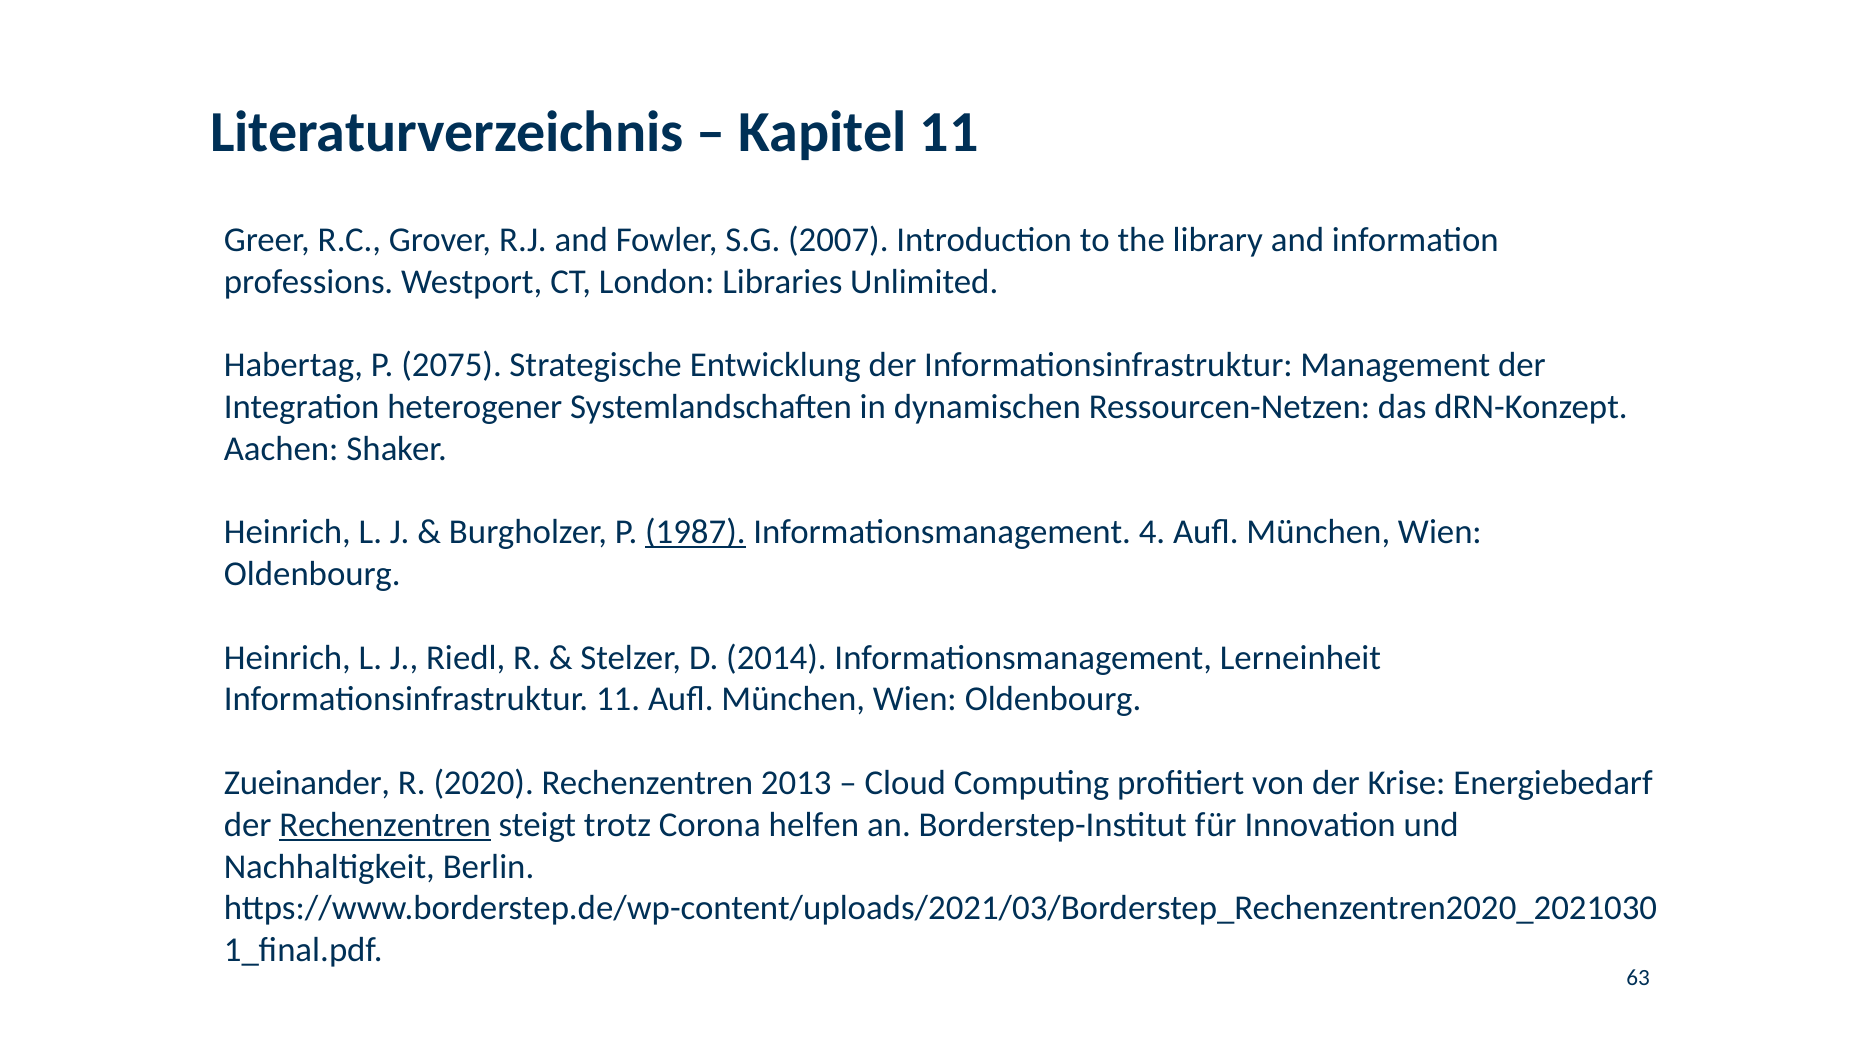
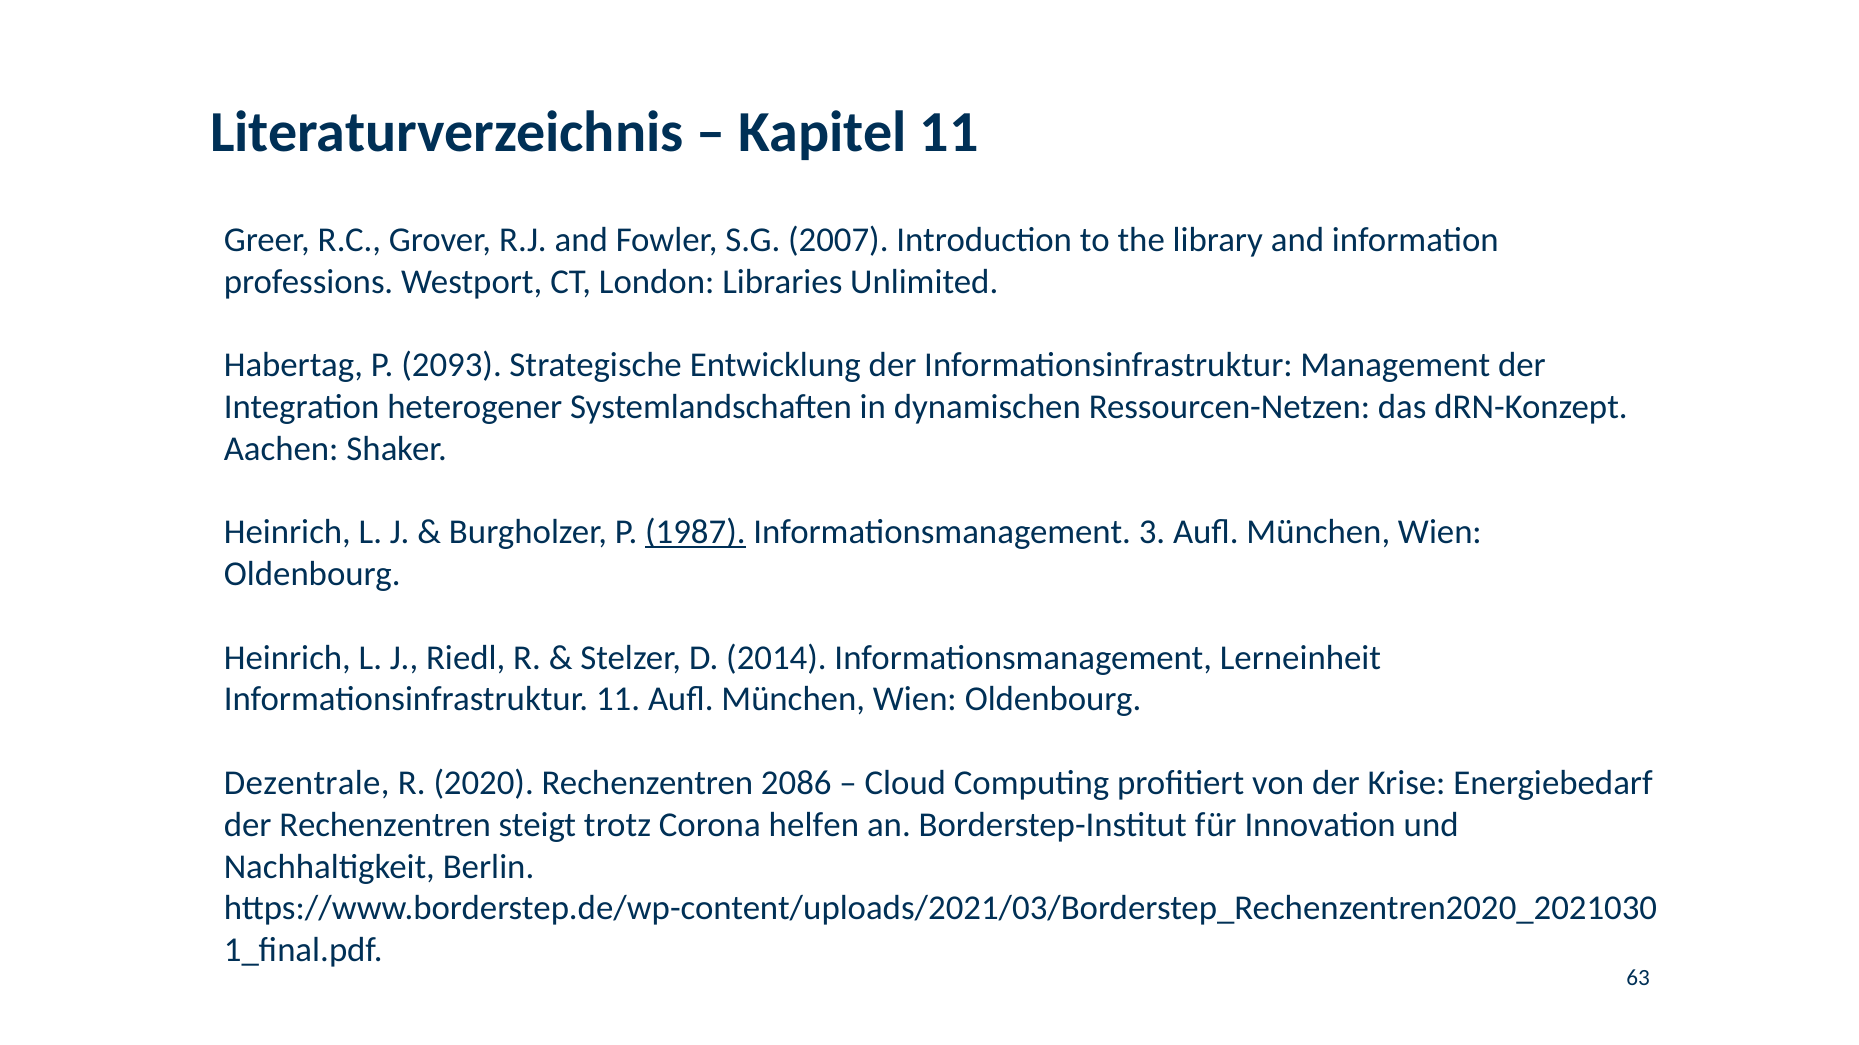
2075: 2075 -> 2093 (452, 365)
4: 4 -> 3 (1152, 533)
Zueinander: Zueinander -> Dezentrale (307, 784)
2013: 2013 -> 2086 (796, 784)
Rechenzentren underline: present -> none (385, 825)
